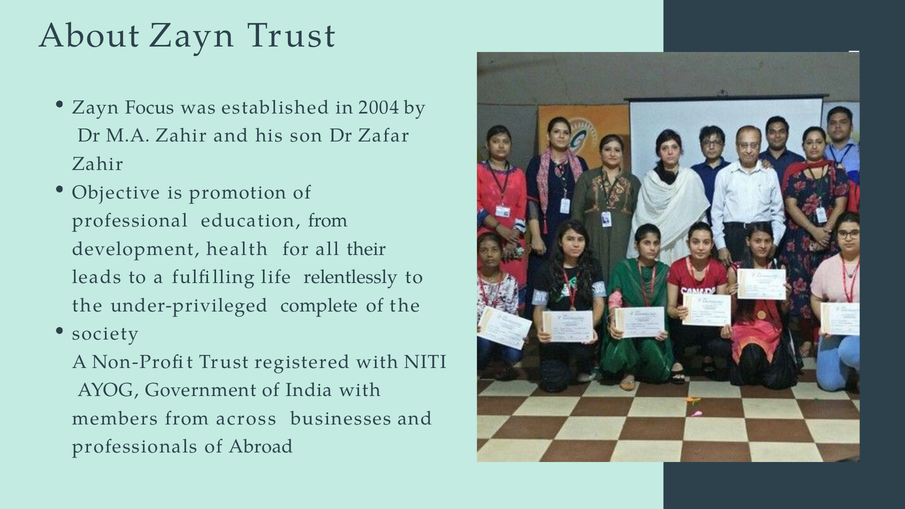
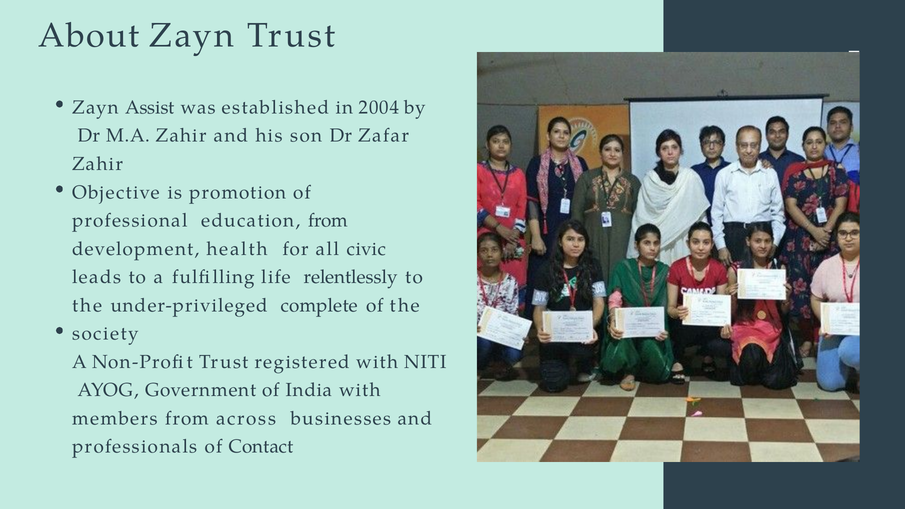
Focus: Focus -> Assist (150, 107)
their: their -> civic (366, 249)
Abroad: Abroad -> Contact (261, 447)
